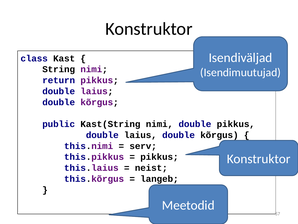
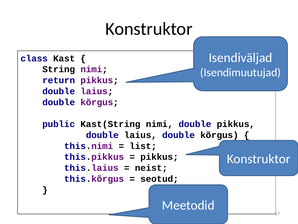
serv: serv -> list (143, 146)
langeb: langeb -> seotud (159, 178)
